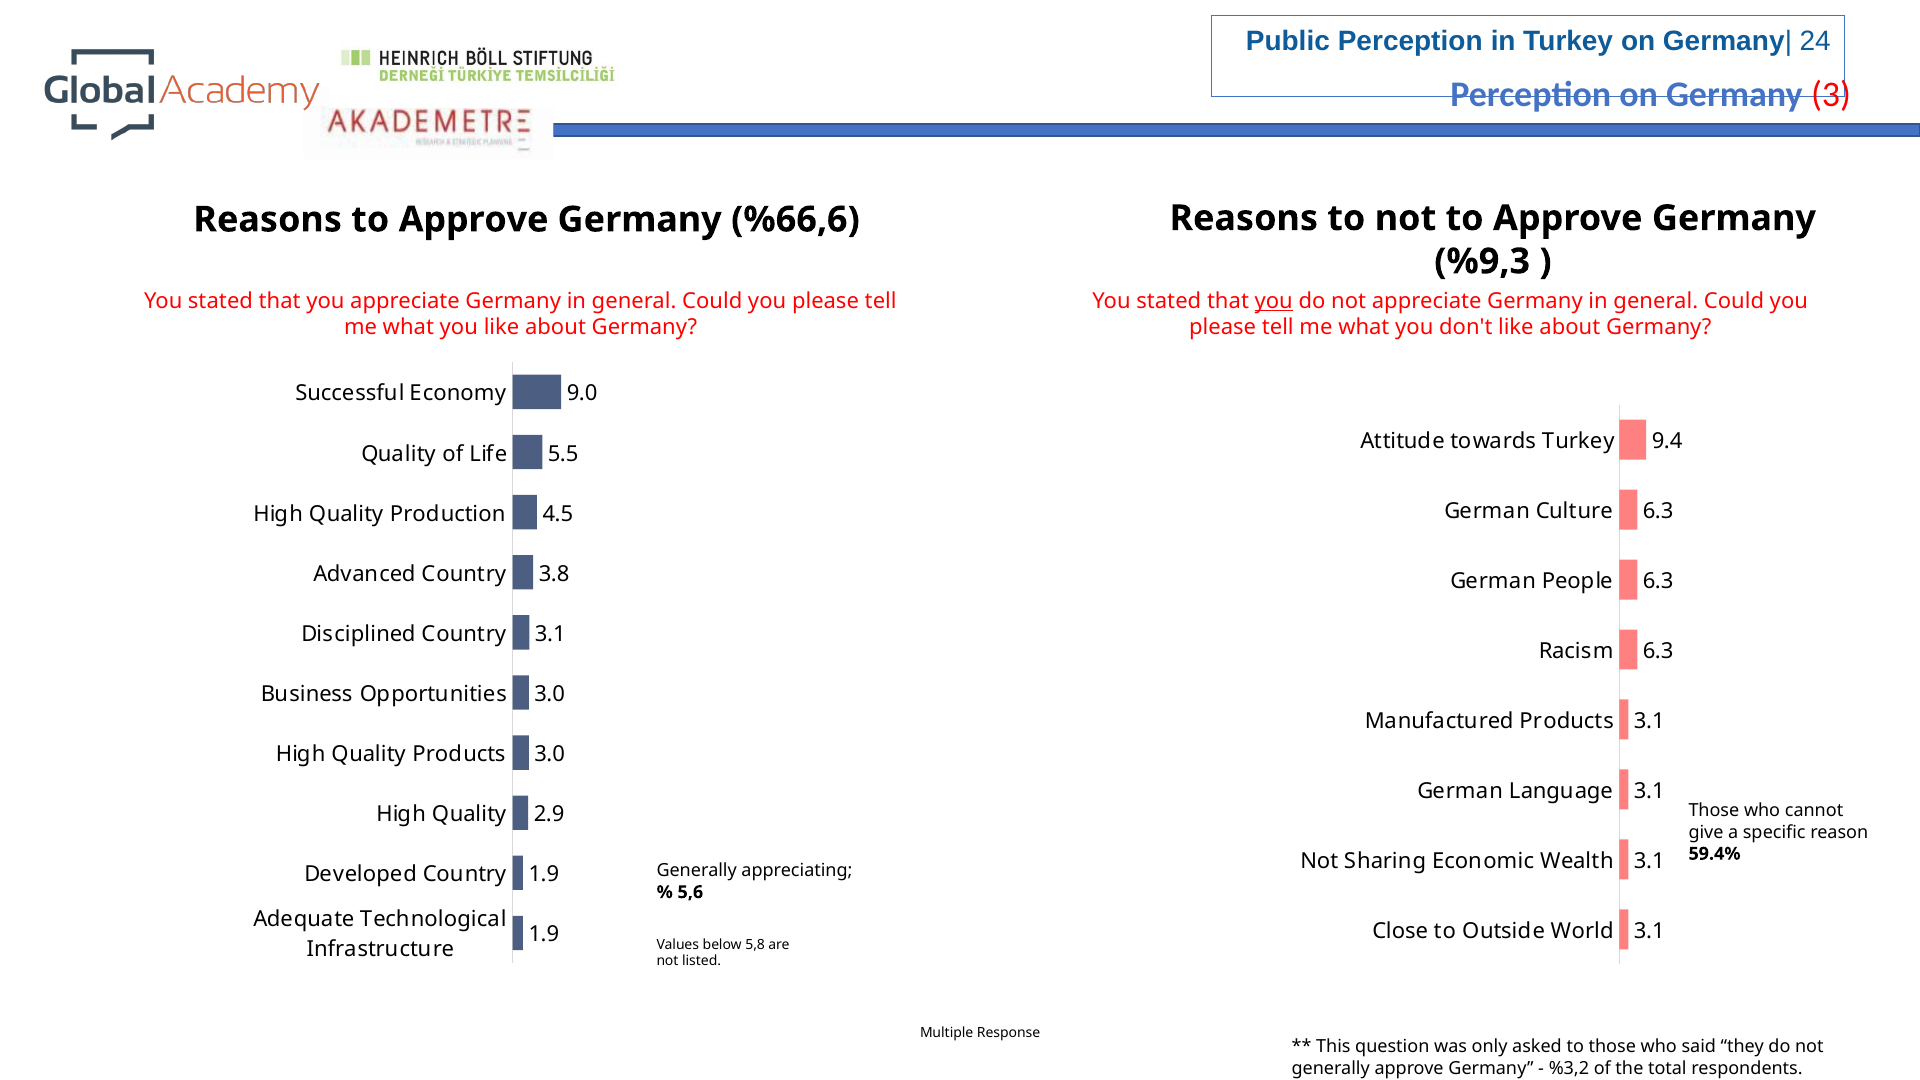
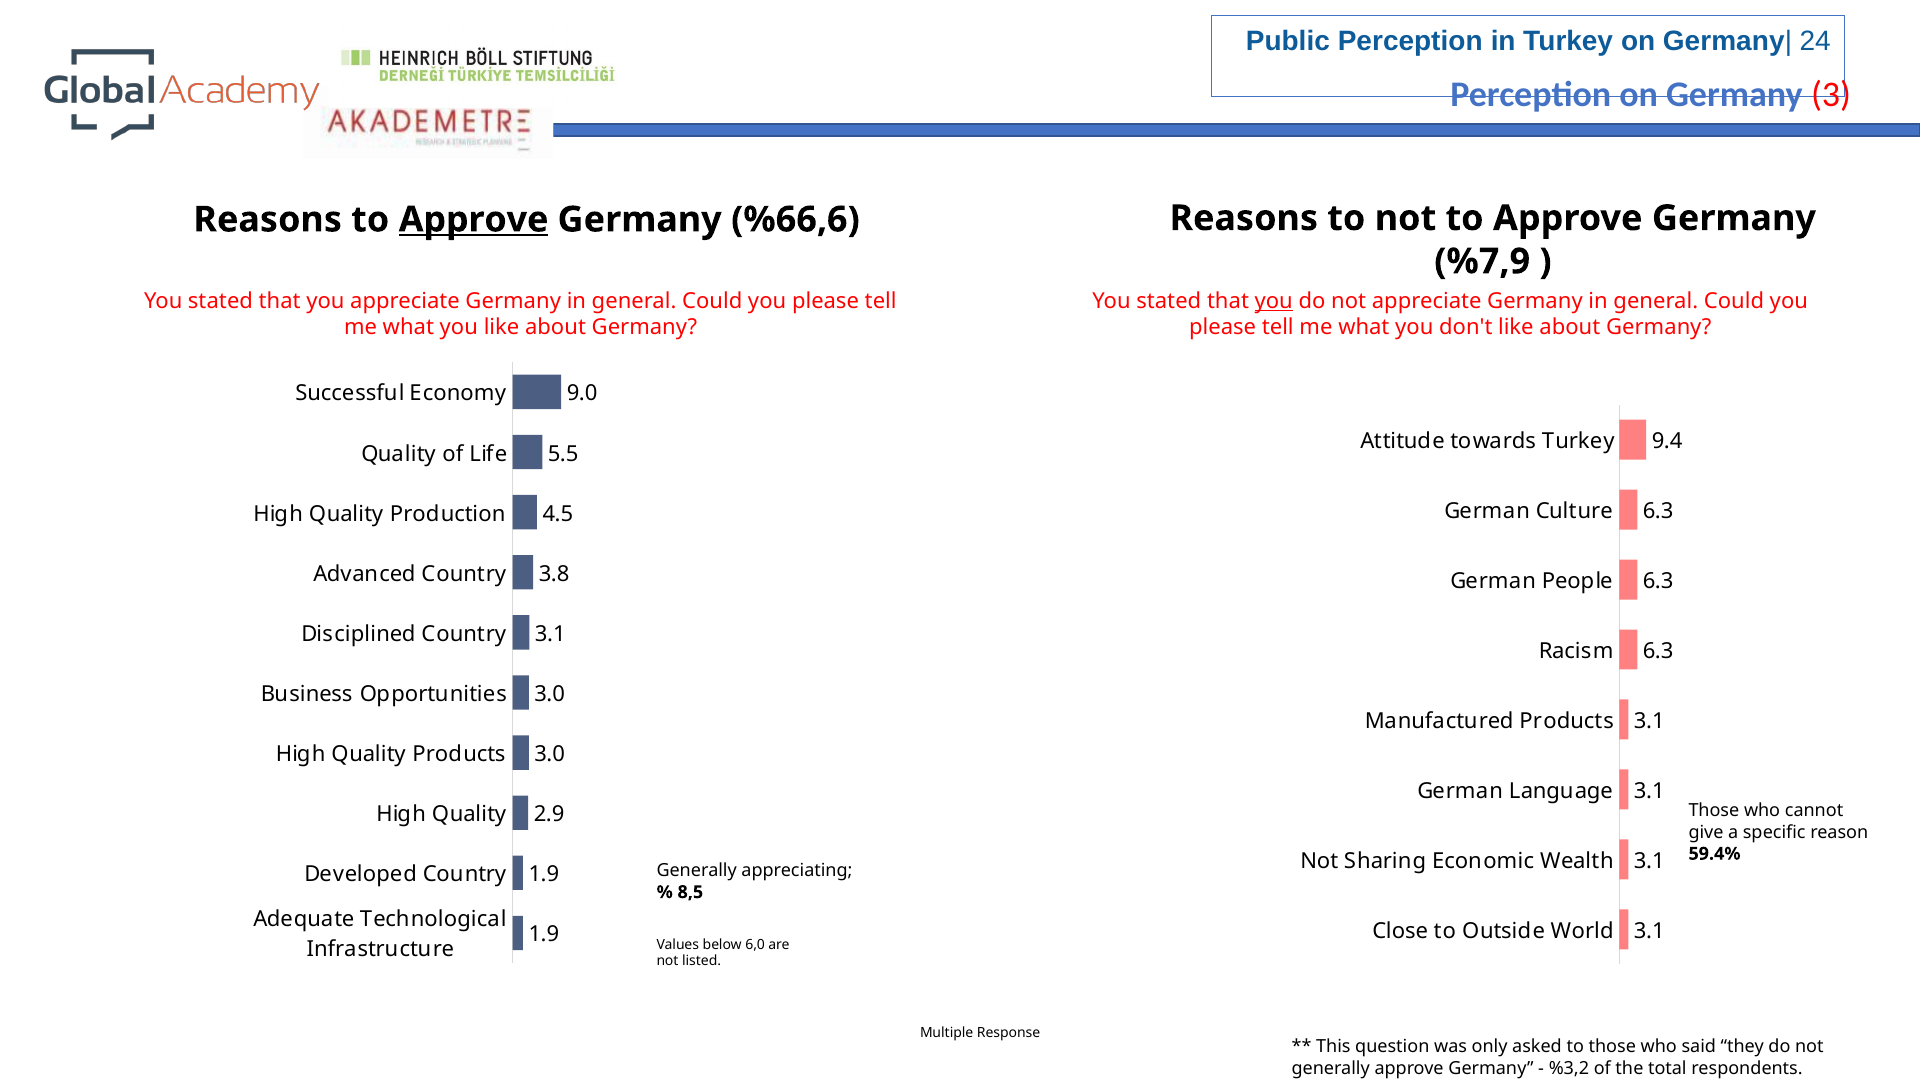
Approve underline: none -> present (474, 220)
%9,3: %9,3 -> %7,9 (1482, 261)
5,6: 5,6 -> 8,5 (690, 892)
5,8: 5,8 -> 6,0 (755, 945)
